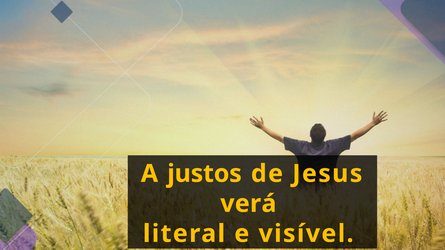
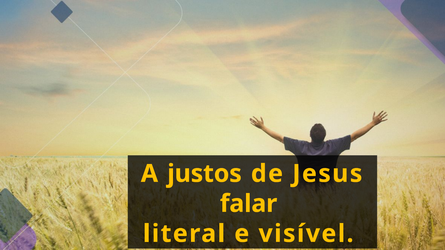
verá: verá -> falar (249, 204)
